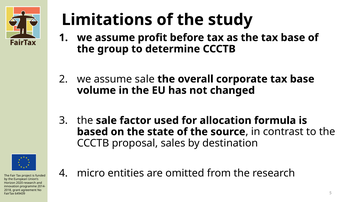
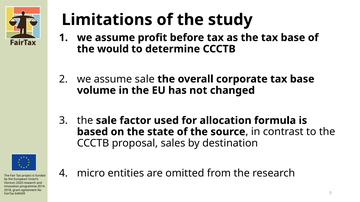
group: group -> would (113, 49)
